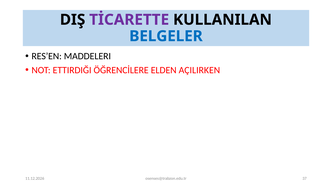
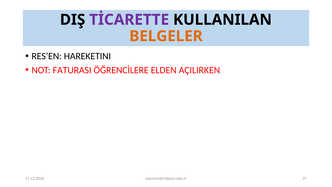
BELGELER colour: blue -> orange (166, 36)
MADDELERI: MADDELERI -> HAREKETINI (87, 56)
ETTIRDIĞI: ETTIRDIĞI -> FATURASI (72, 70)
